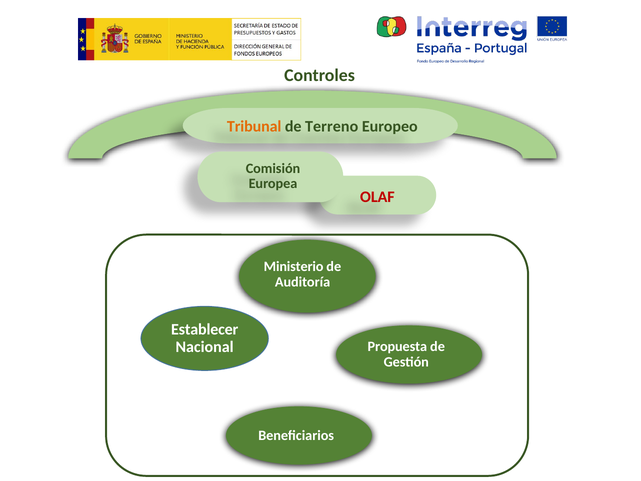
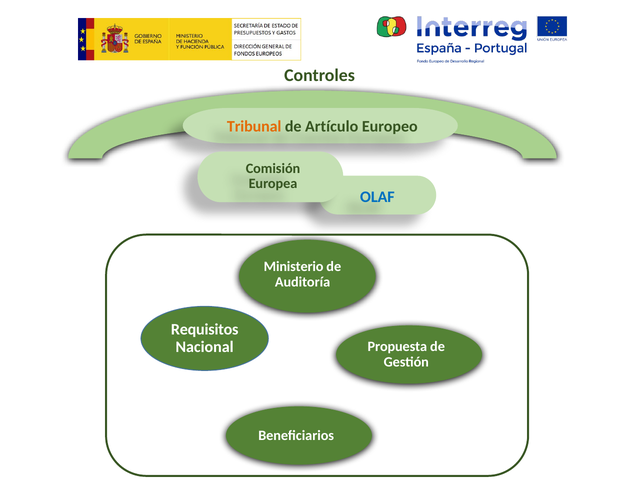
Terreno: Terreno -> Artículo (332, 126)
OLAF colour: red -> blue (377, 197)
Establecer: Establecer -> Requisitos (205, 329)
